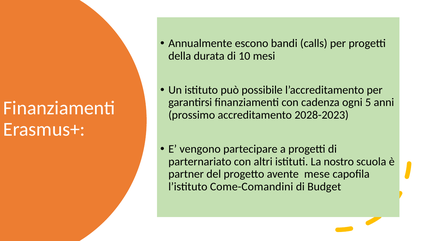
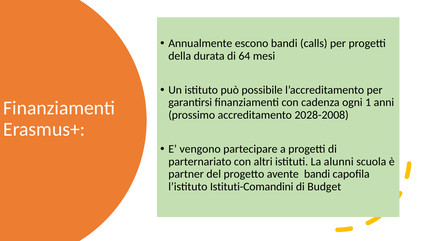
10: 10 -> 64 (244, 56)
5: 5 -> 1 (368, 103)
2028-2023: 2028-2023 -> 2028-2008 (322, 115)
nostro: nostro -> alunni (339, 162)
avente mese: mese -> bandi (317, 174)
Come-Comandini: Come-Comandini -> Istituti-Comandini (252, 187)
